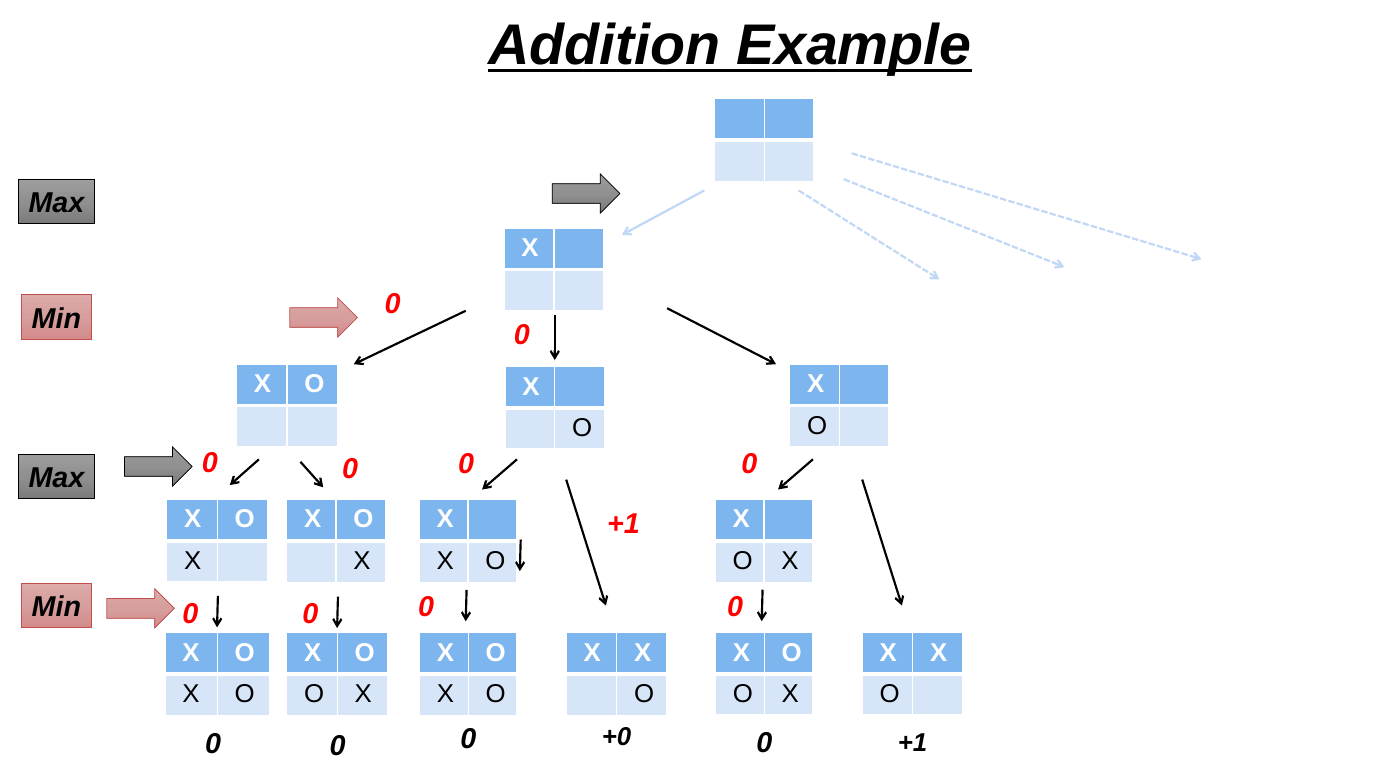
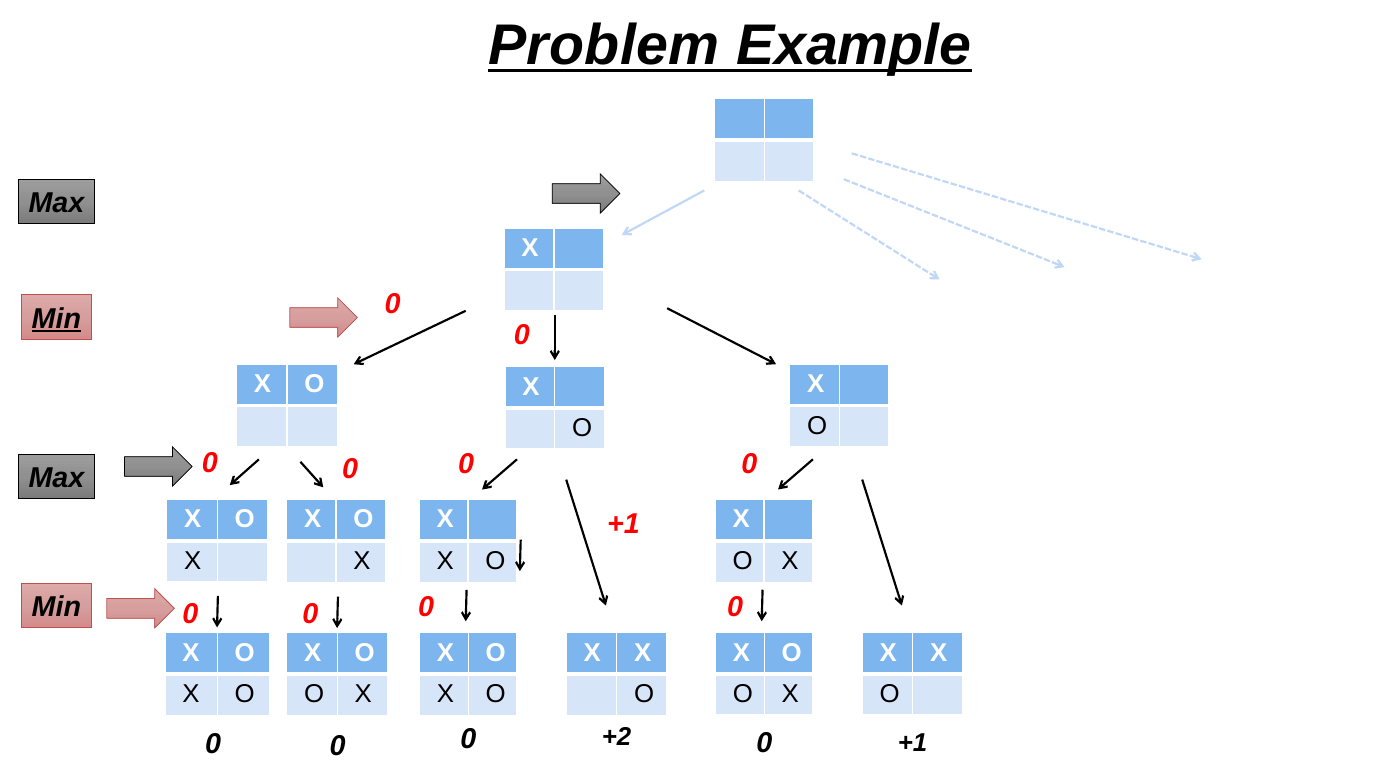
Addition: Addition -> Problem (604, 45)
Min underline: none -> present (56, 319)
+0: +0 -> +2 (617, 737)
